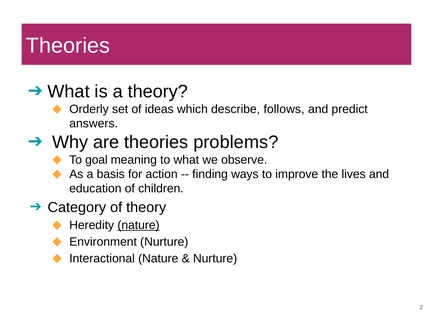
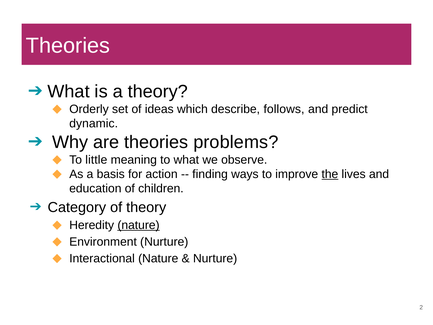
answers: answers -> dynamic (94, 124)
goal: goal -> little (96, 160)
the underline: none -> present (330, 174)
